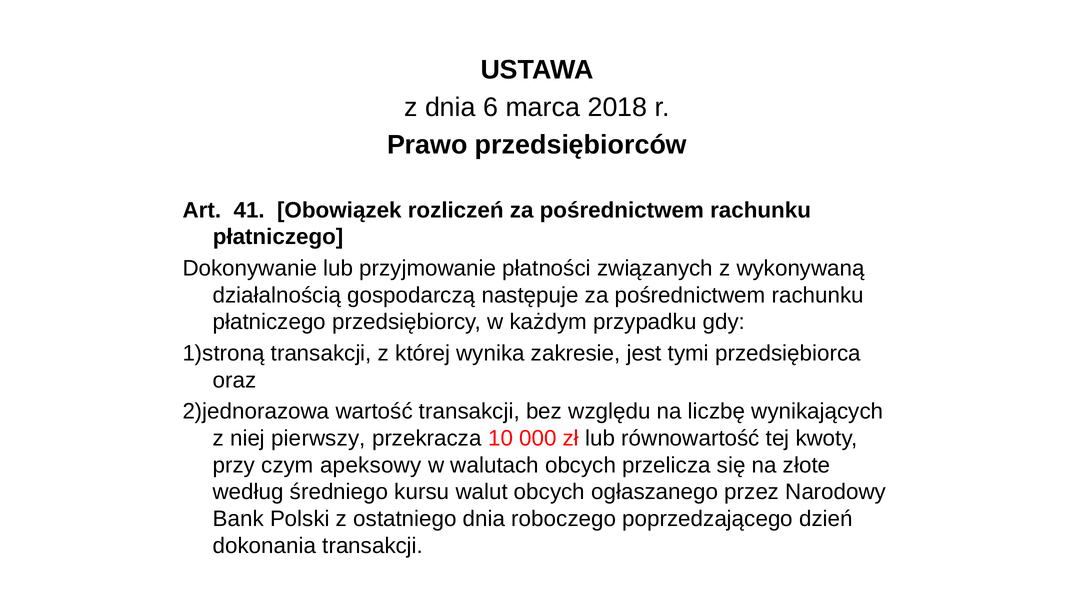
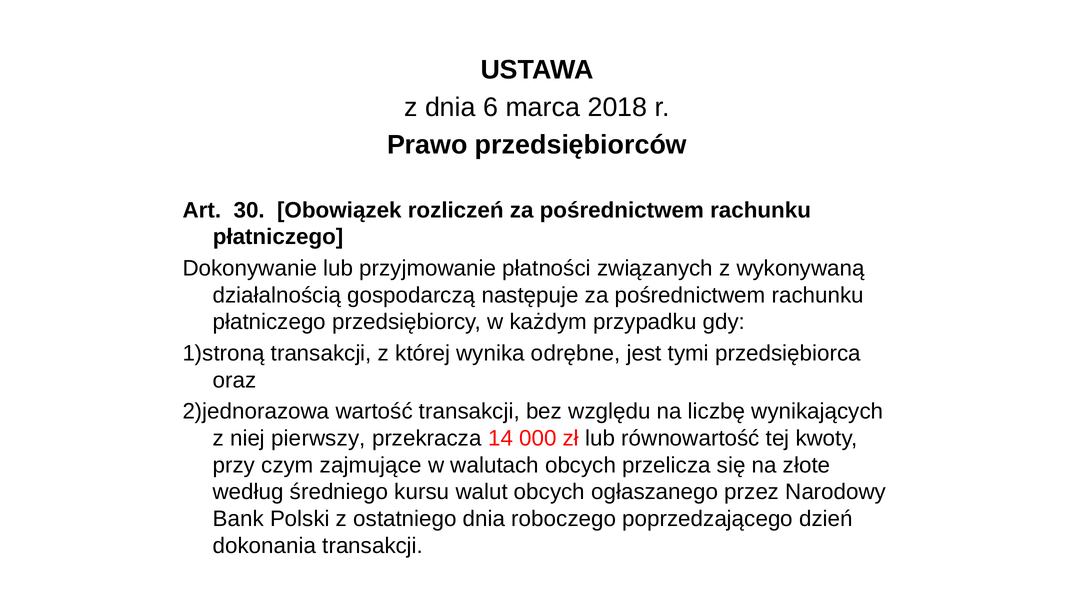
41: 41 -> 30 (249, 210)
zakresie: zakresie -> odrębne (576, 353)
10: 10 -> 14 (501, 438)
apeksowy: apeksowy -> zajmujące (371, 465)
